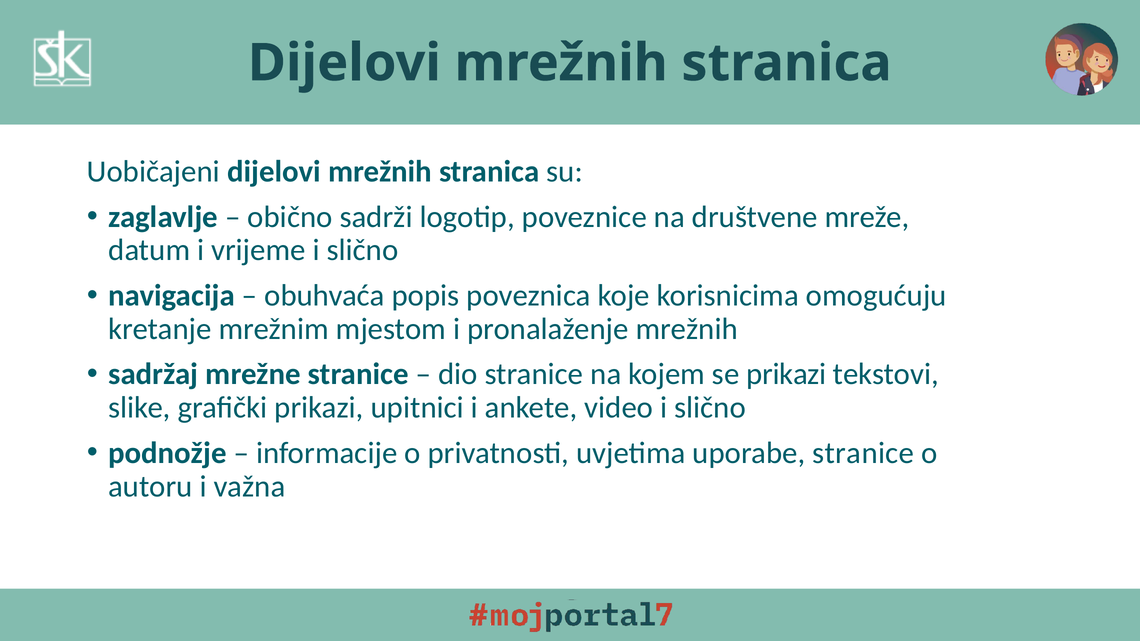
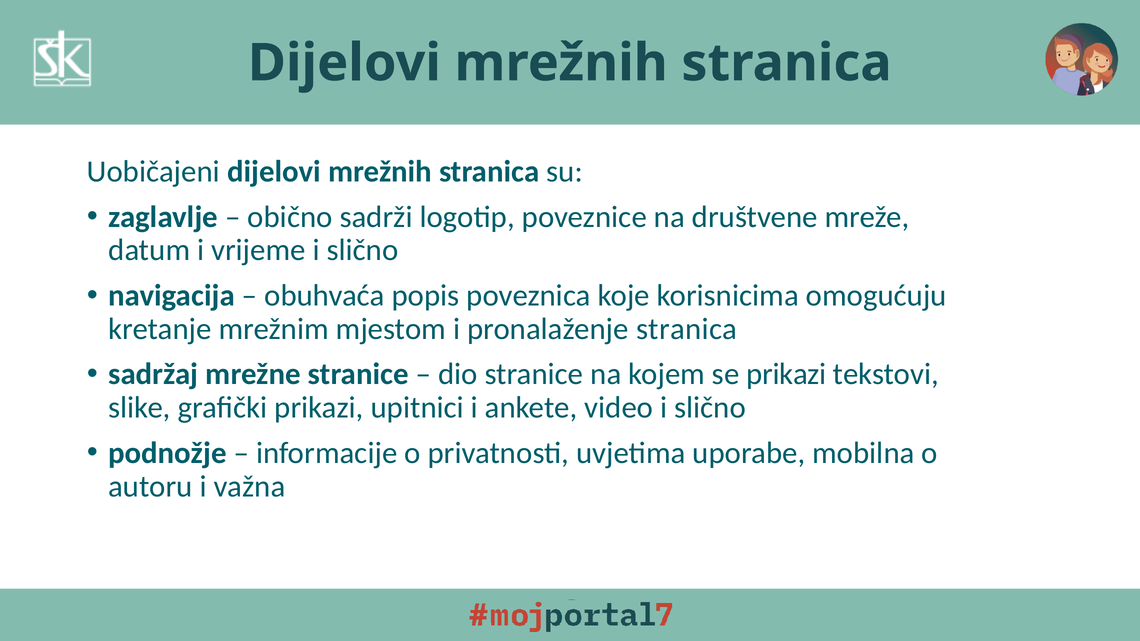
pronalaženje mrežnih: mrežnih -> stranica (687, 329)
uporabe stranice: stranice -> mobilna (863, 453)
